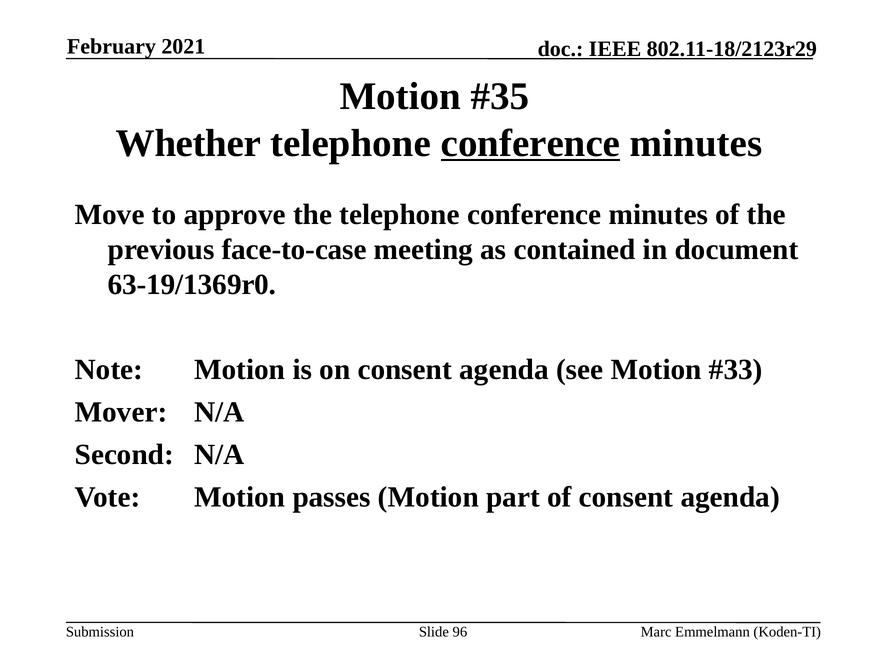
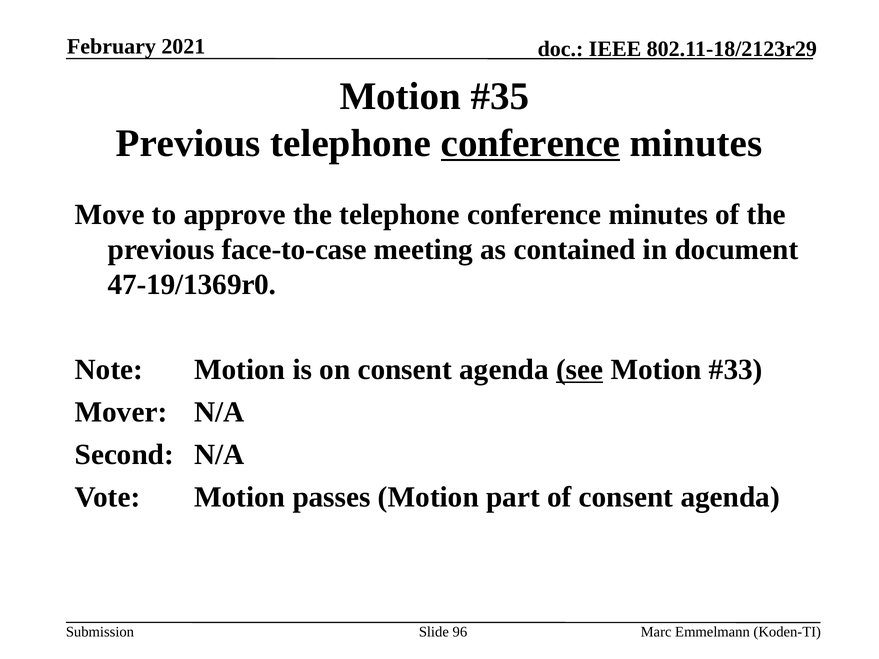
Whether: Whether -> Previous (188, 143)
63-19/1369r0: 63-19/1369r0 -> 47-19/1369r0 (192, 285)
see underline: none -> present (580, 370)
